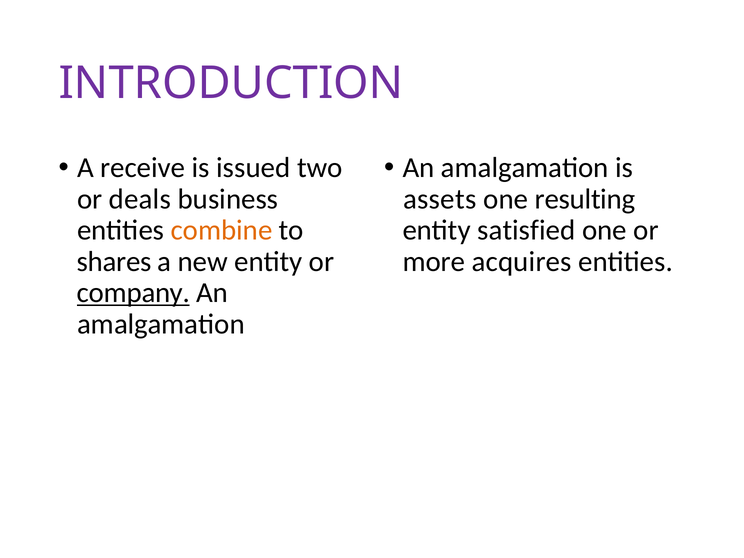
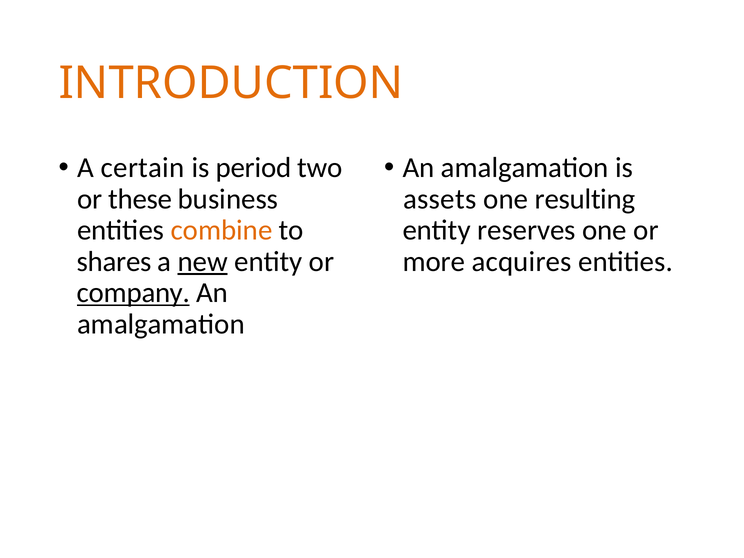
INTRODUCTION colour: purple -> orange (231, 83)
receive: receive -> certain (143, 168)
issued: issued -> period (254, 168)
deals: deals -> these (140, 199)
satisfied: satisfied -> reserves (526, 230)
new underline: none -> present (203, 261)
